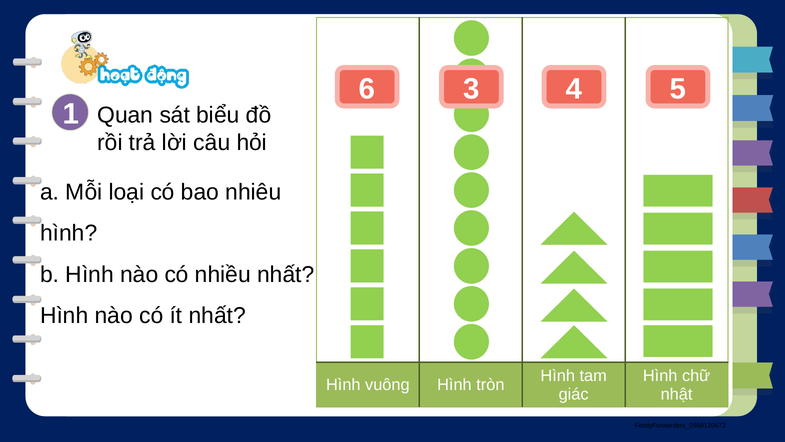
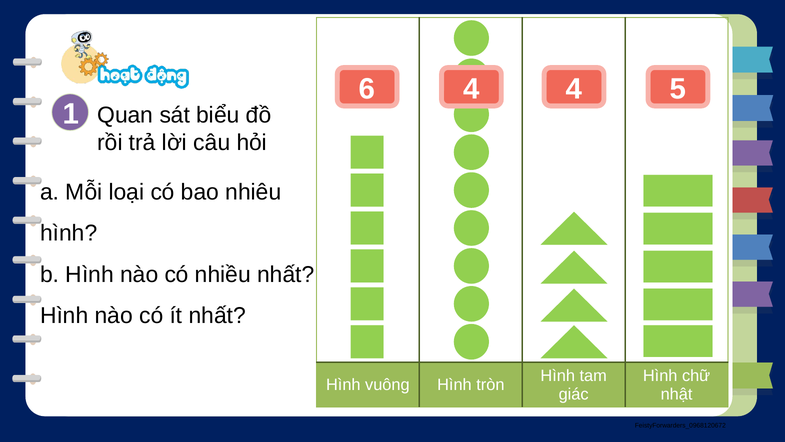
6 3: 3 -> 4 (471, 89)
